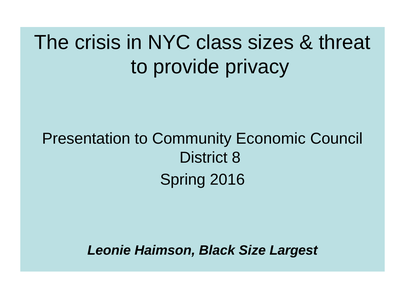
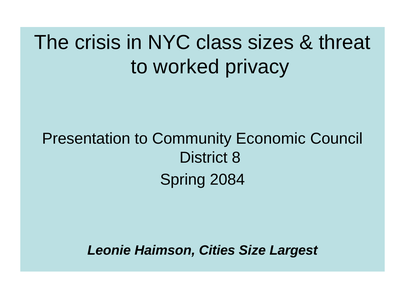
provide: provide -> worked (186, 67)
2016: 2016 -> 2084 (227, 180)
Black: Black -> Cities (217, 250)
